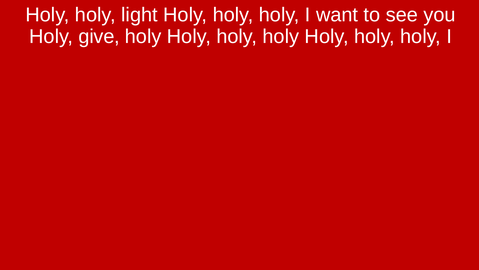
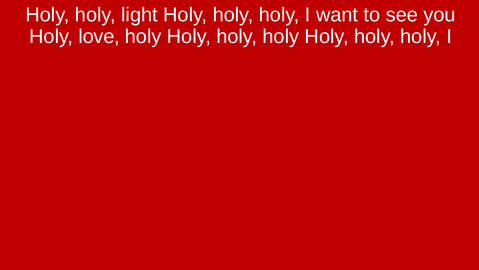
give: give -> love (99, 36)
